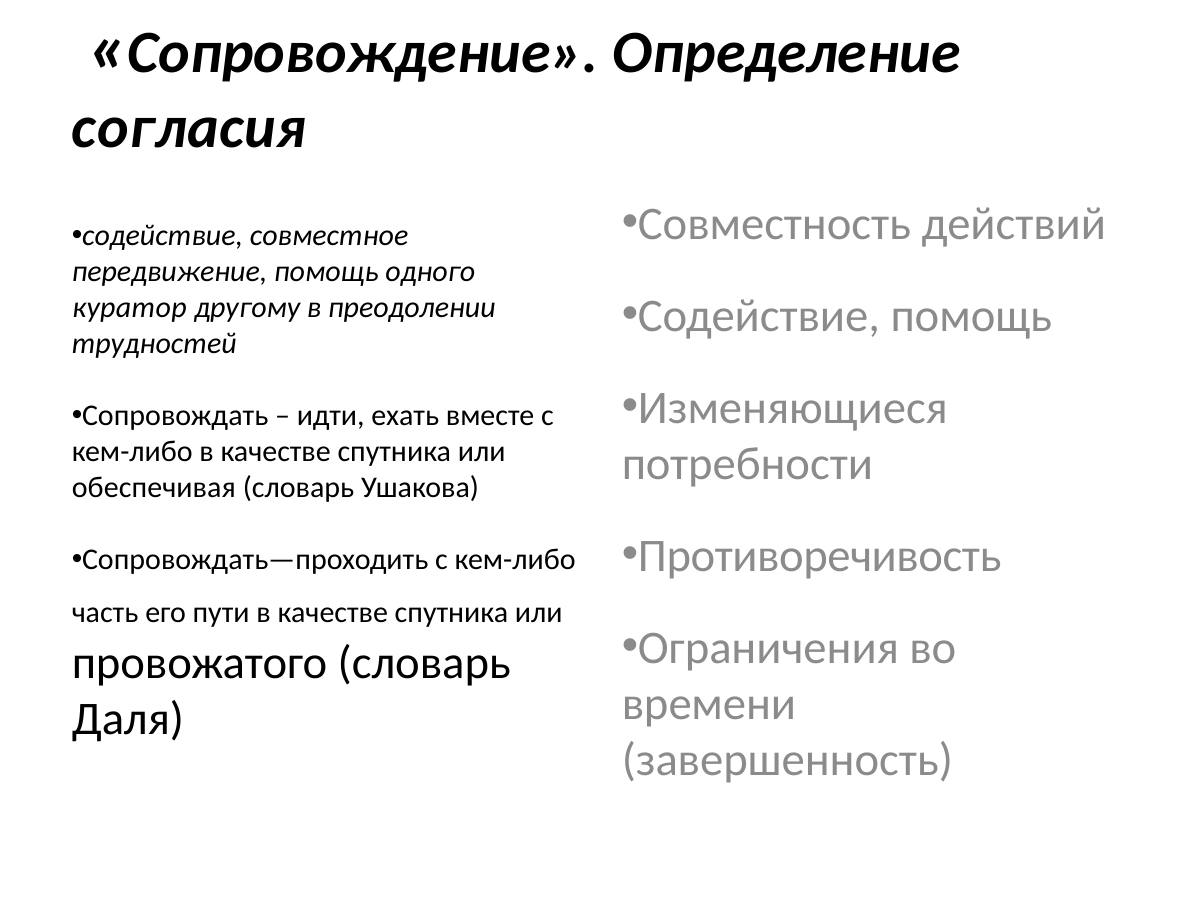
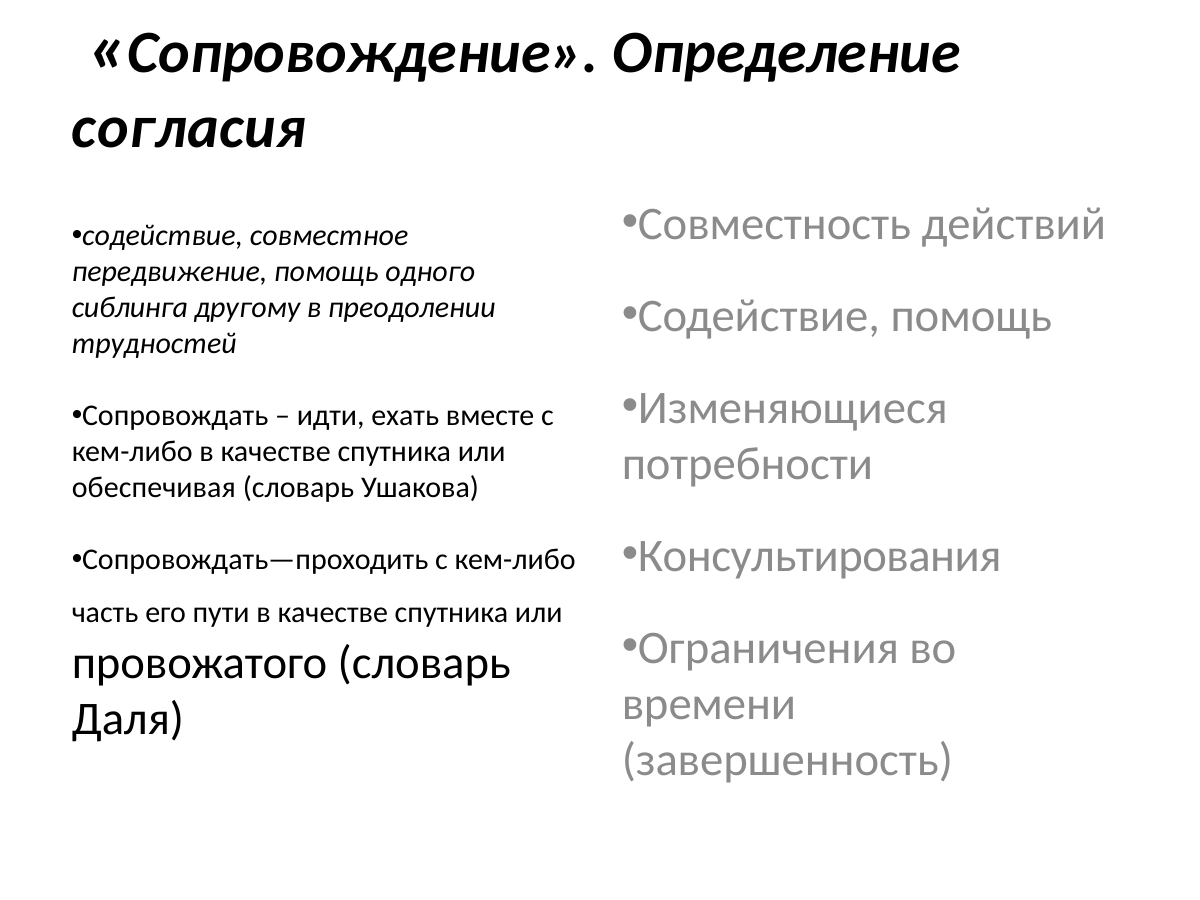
куратор: куратор -> сиблинга (130, 308)
Противоречивость: Противоречивость -> Консультирования (820, 556)
